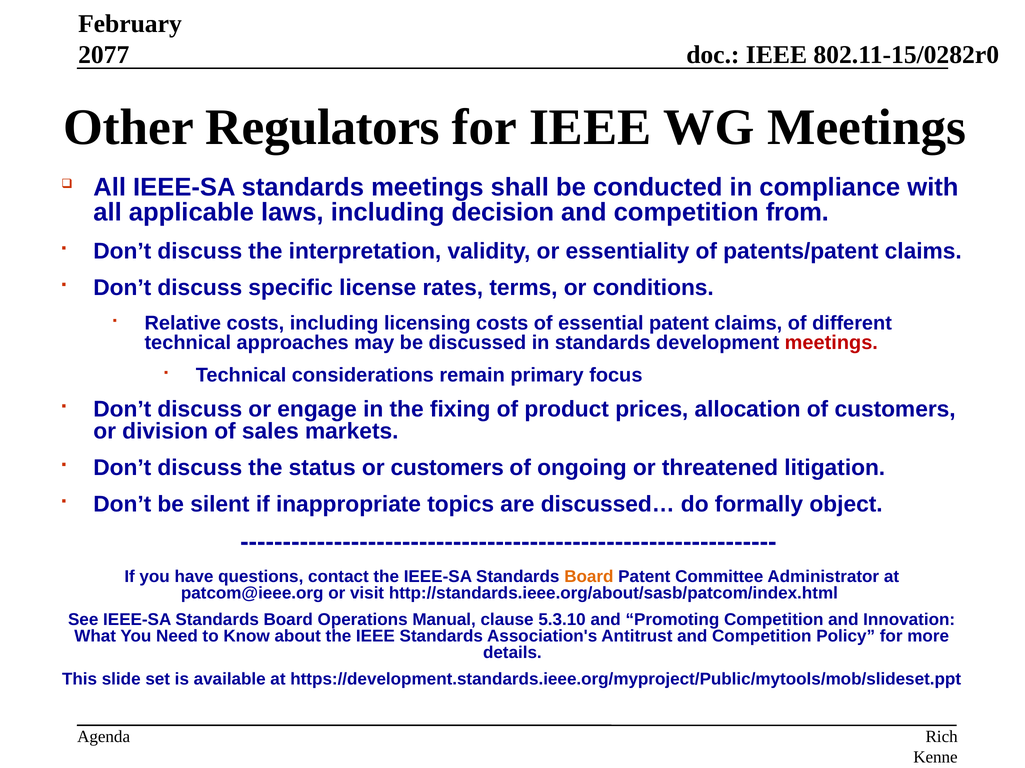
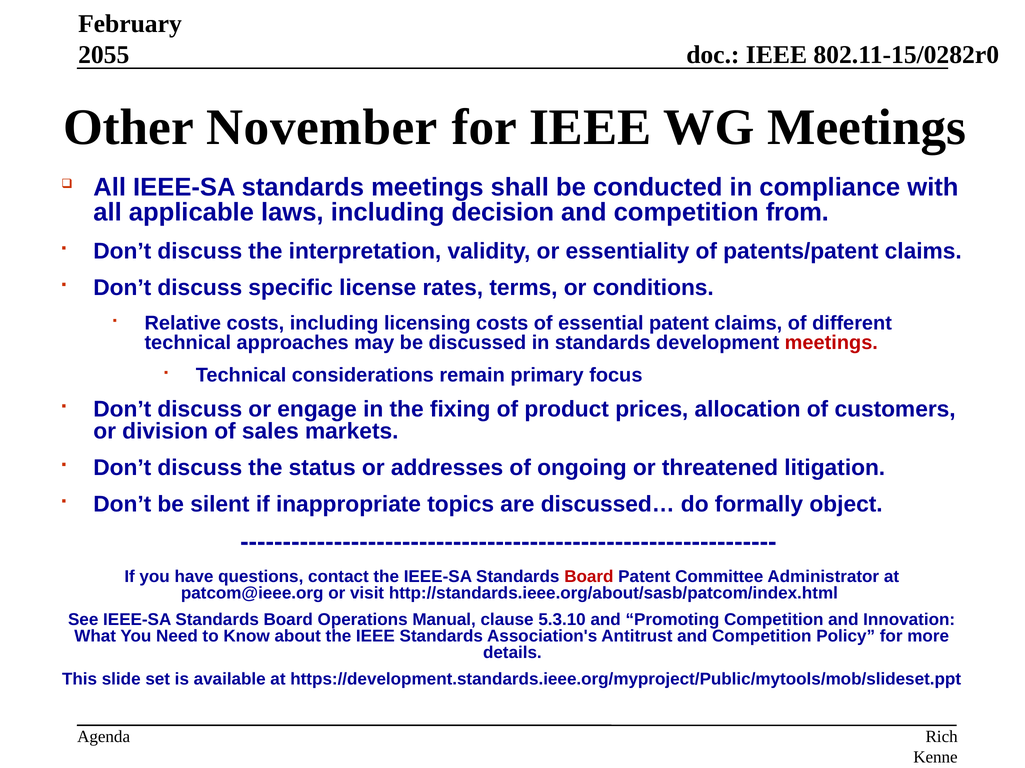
2077: 2077 -> 2055 (104, 55)
Regulators: Regulators -> November (322, 127)
or customers: customers -> addresses (447, 468)
Board colour: orange -> red (589, 577)
